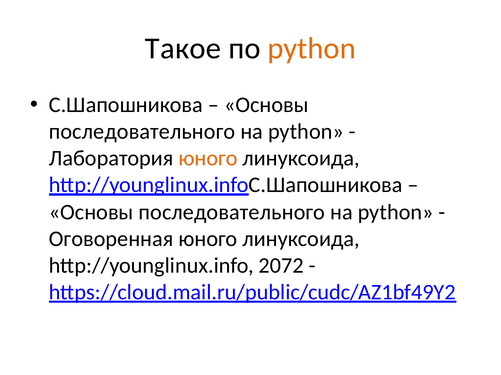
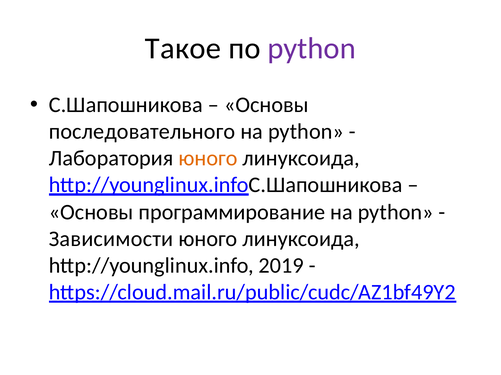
python colour: orange -> purple (312, 48)
последовательного: последовательного -> программирование (232, 212)
Оговоренная: Оговоренная -> Зависимости (111, 239)
2072: 2072 -> 2019 (281, 266)
